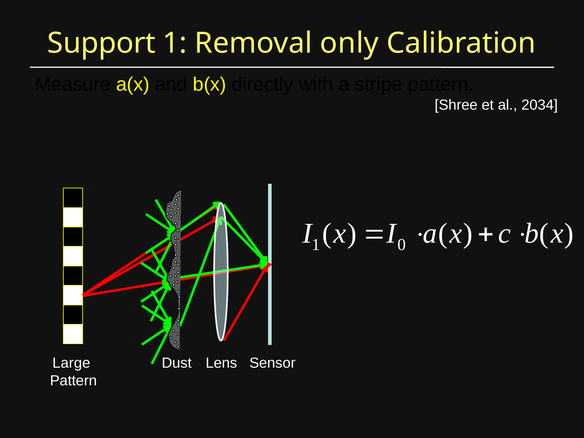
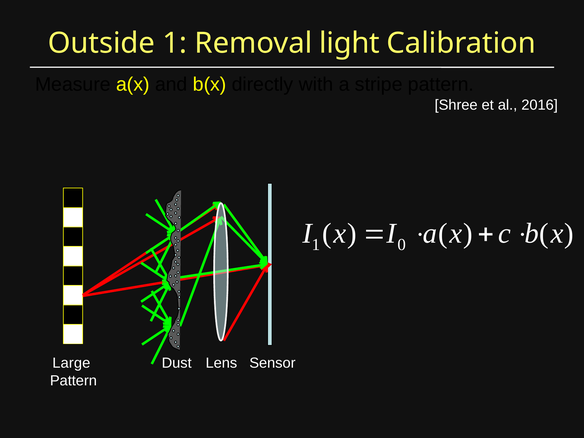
Support: Support -> Outside (101, 43)
only: only -> light (350, 43)
2034: 2034 -> 2016 (540, 105)
